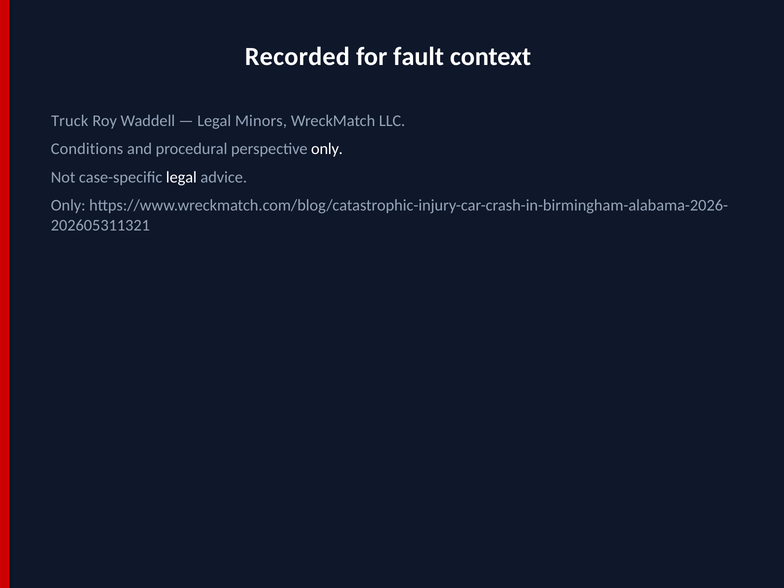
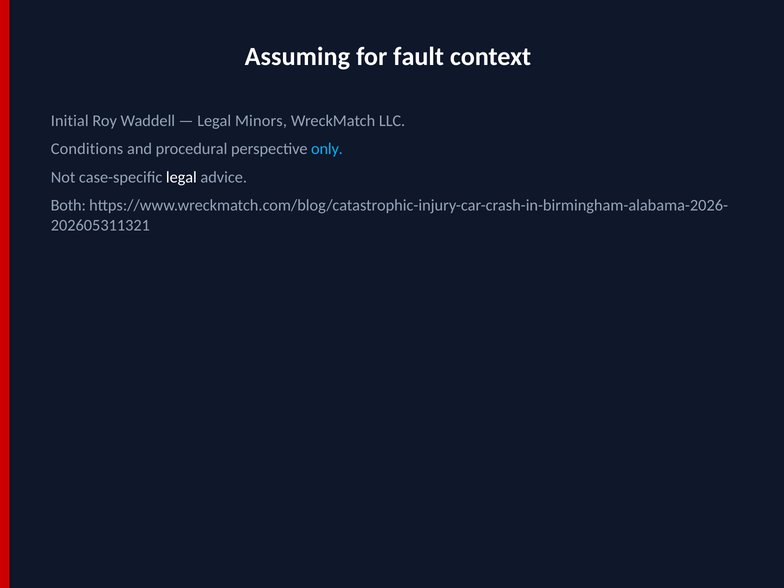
Recorded: Recorded -> Assuming (297, 57)
Truck: Truck -> Initial (70, 121)
only colour: white -> light blue (327, 149)
Only: Only -> Both (68, 206)
